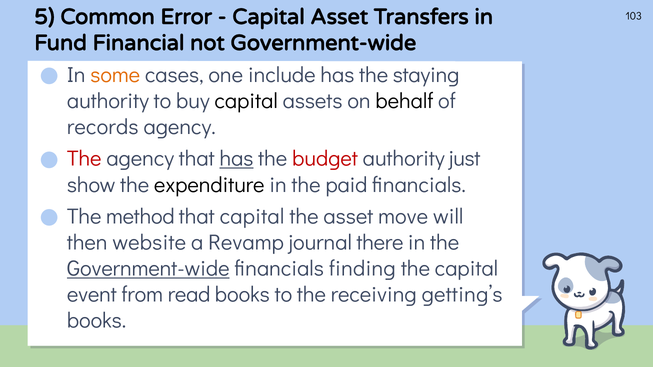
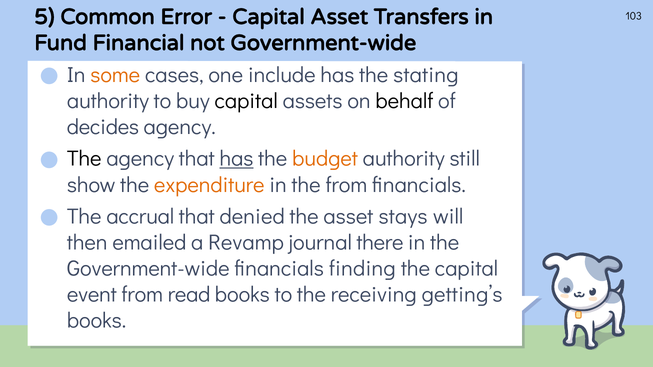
staying: staying -> stating (426, 75)
records: records -> decides (103, 127)
The colour: red -> black (84, 159)
budget colour: red -> orange (325, 159)
just: just -> still (465, 159)
expenditure colour: black -> orange (209, 185)
the paid: paid -> from (346, 185)
method: method -> accrual (140, 217)
that capital: capital -> denied (252, 217)
move: move -> stays (403, 217)
website: website -> emailed (149, 243)
Government-wide underline: present -> none (148, 269)
